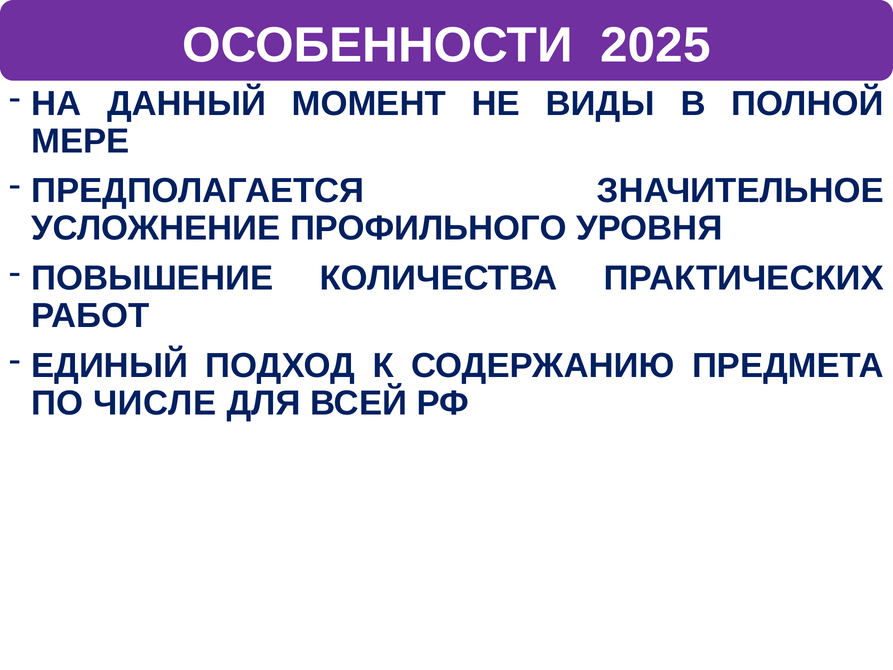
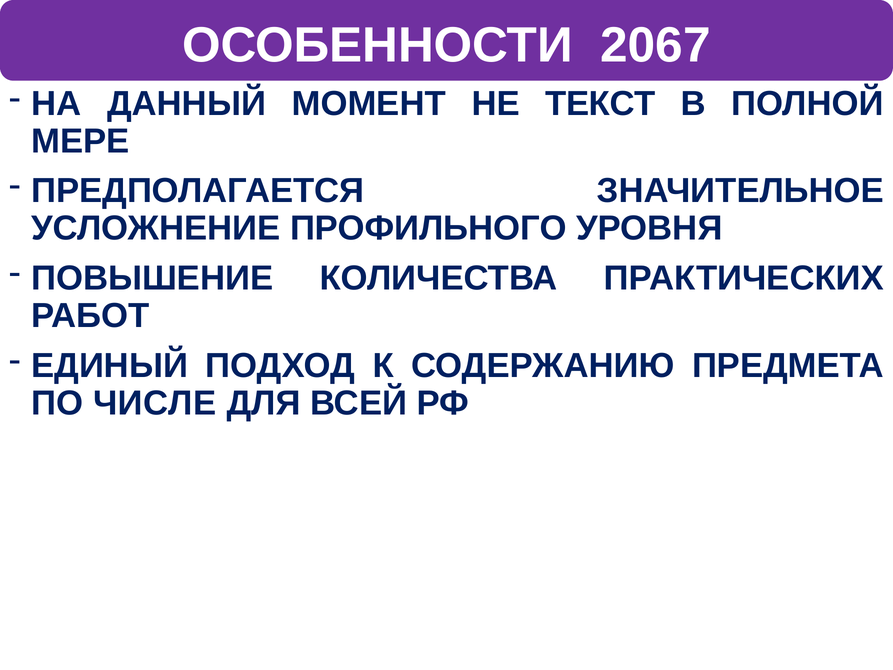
2025: 2025 -> 2067 (655, 45)
ВИДЫ: ВИДЫ -> ТЕКСТ (600, 104)
